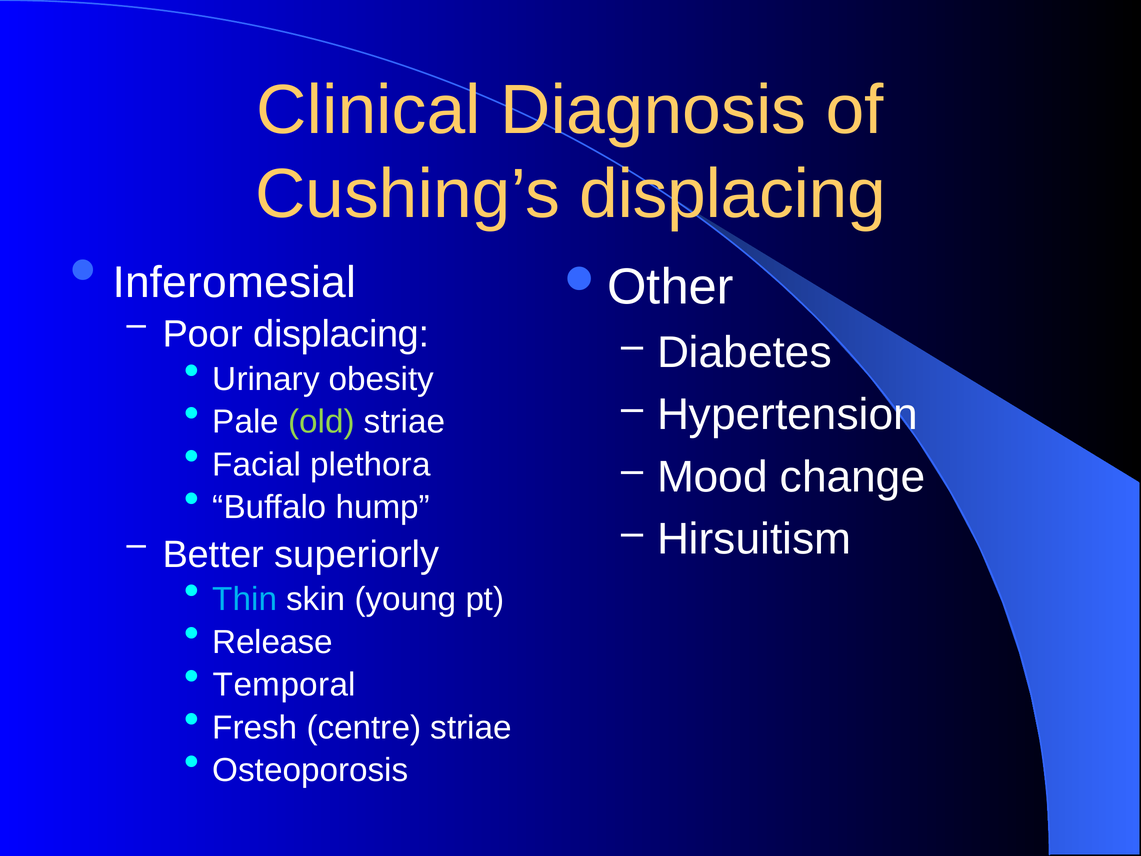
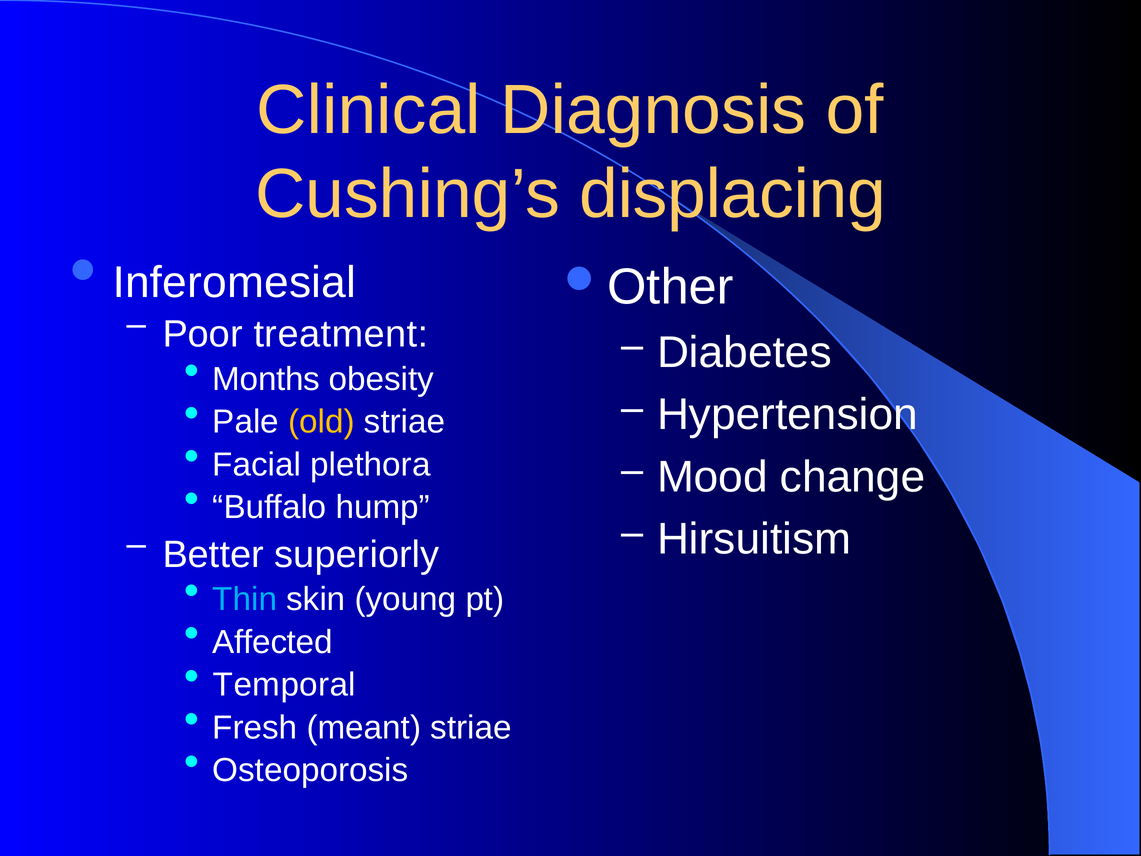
Poor displacing: displacing -> treatment (341, 334)
Urinary: Urinary -> Months (266, 379)
old colour: light green -> yellow (321, 422)
Release: Release -> Affected (273, 642)
centre: centre -> meant (364, 727)
